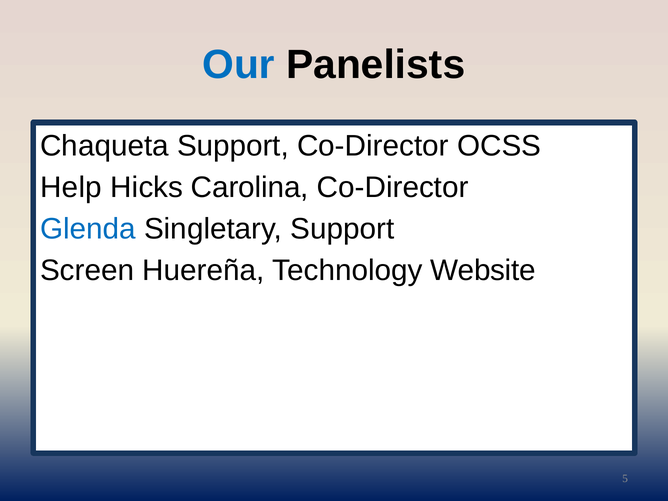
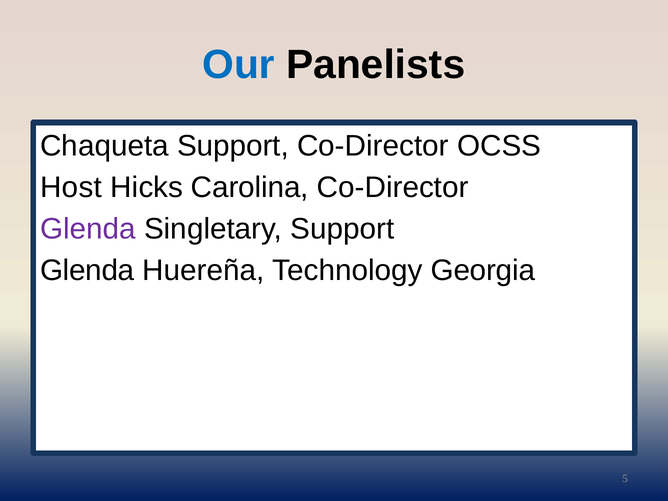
Help: Help -> Host (71, 187)
Glenda colour: blue -> purple (88, 229)
Screen: Screen -> Glenda (87, 271)
Website: Website -> Georgia (483, 271)
